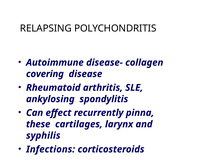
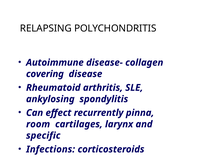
these: these -> room (38, 124)
syphilis: syphilis -> specific (43, 135)
